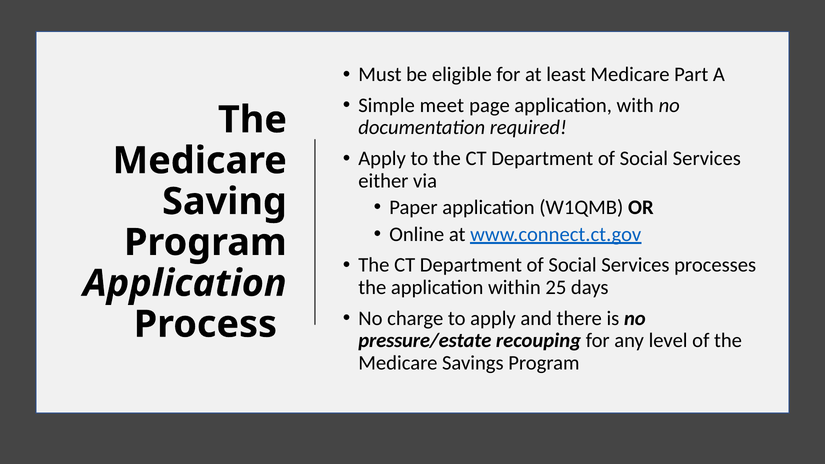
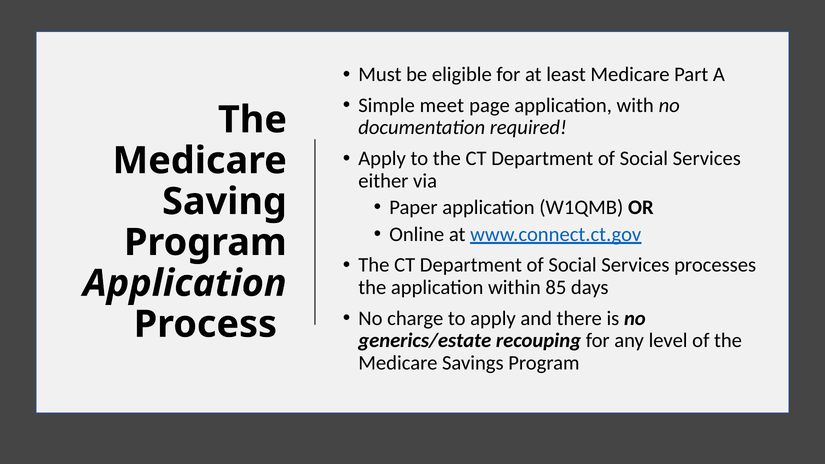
25: 25 -> 85 (556, 287)
pressure/estate: pressure/estate -> generics/estate (425, 341)
